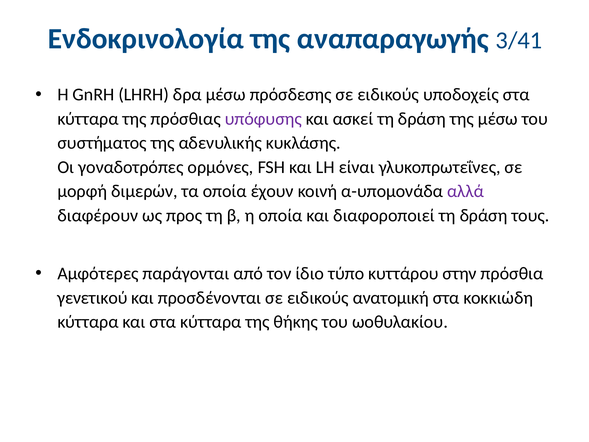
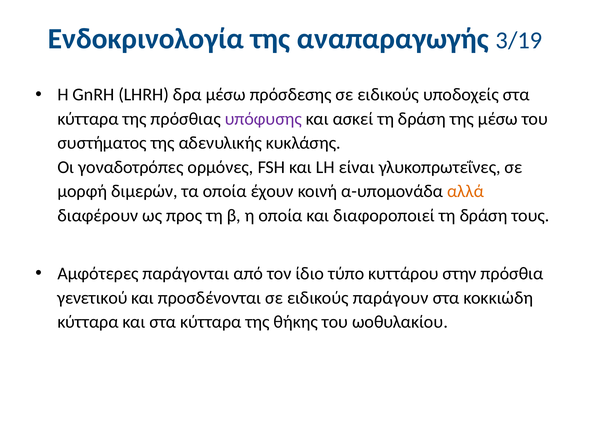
3/41: 3/41 -> 3/19 (519, 40)
αλλά colour: purple -> orange (465, 191)
ανατομική: ανατομική -> παράγουν (391, 298)
